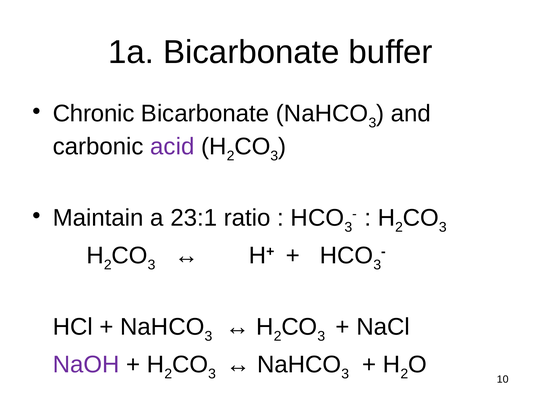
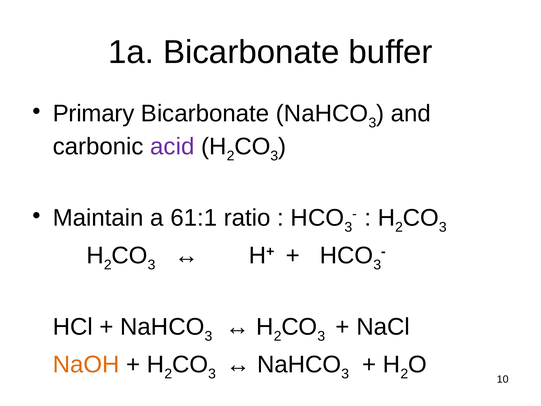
Chronic: Chronic -> Primary (94, 113)
23:1: 23:1 -> 61:1 (194, 218)
NaOH colour: purple -> orange (86, 364)
